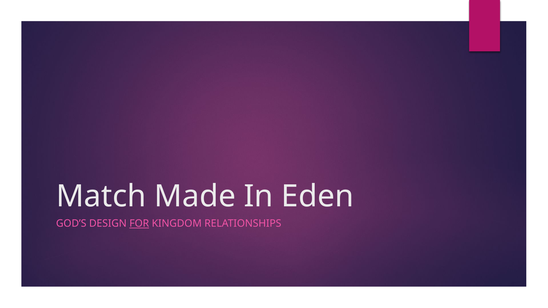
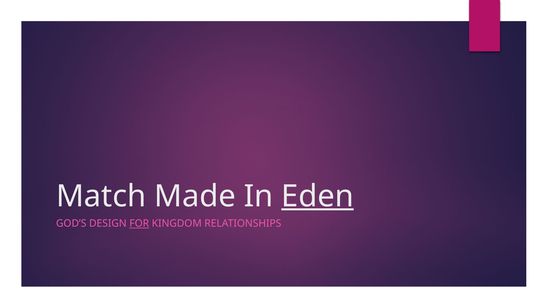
Eden underline: none -> present (318, 196)
